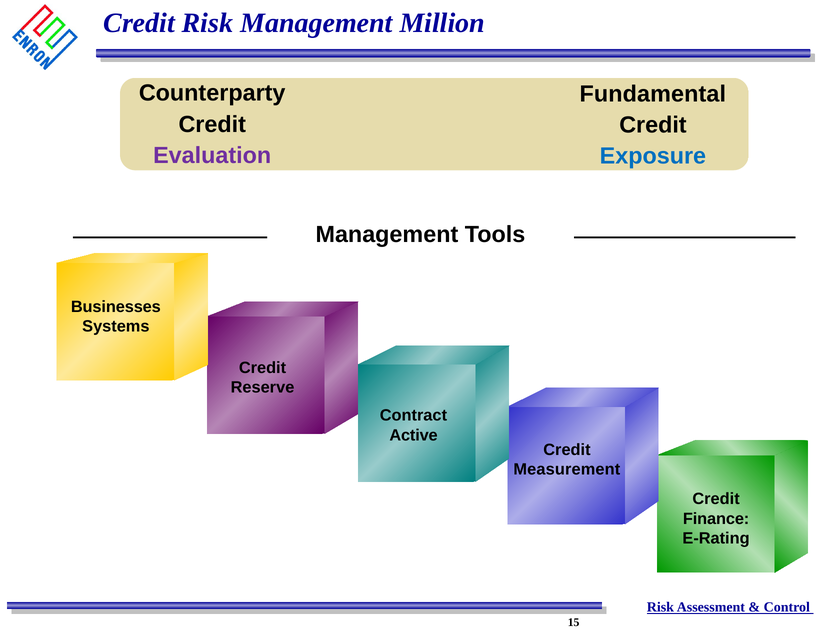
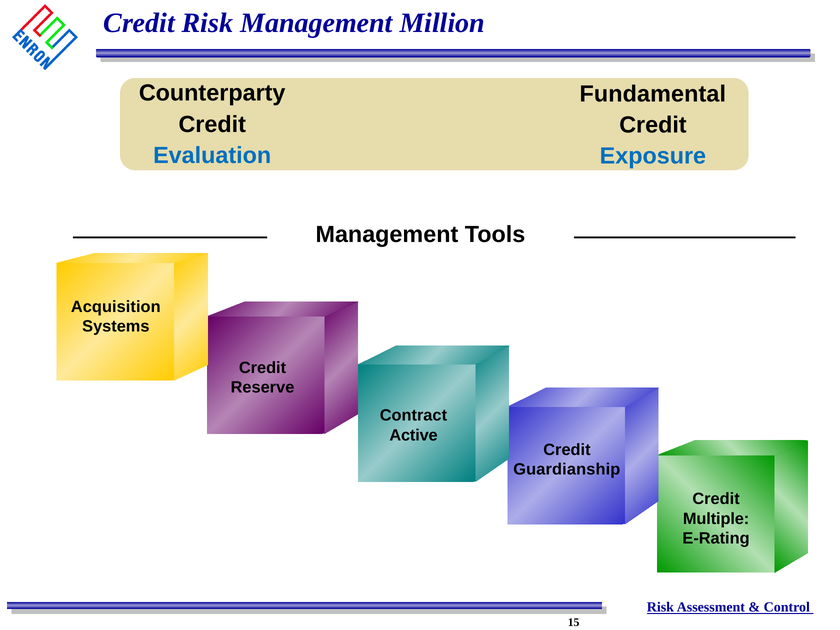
Evaluation colour: purple -> blue (212, 156)
Businesses: Businesses -> Acquisition (116, 307)
Measurement: Measurement -> Guardianship (567, 469)
Finance: Finance -> Multiple (716, 519)
